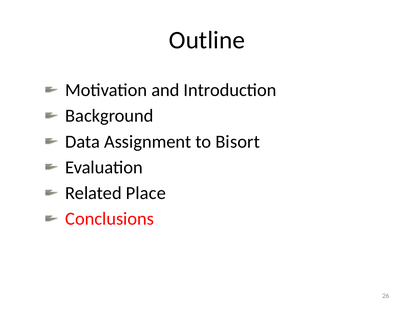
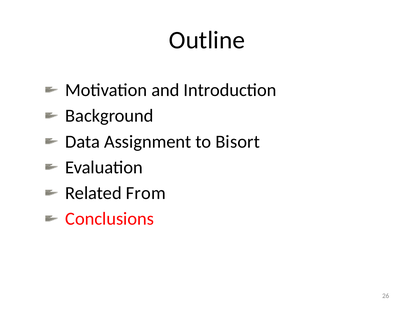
Place: Place -> From (146, 193)
